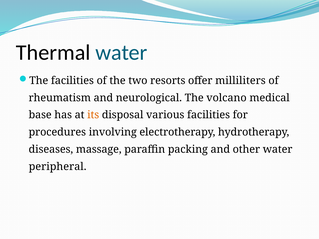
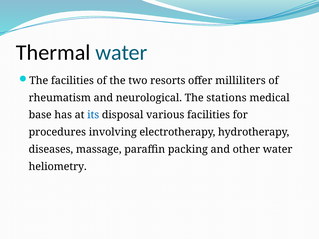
volcano: volcano -> stations (227, 98)
its colour: orange -> blue (93, 115)
peripheral: peripheral -> heliometry (58, 167)
